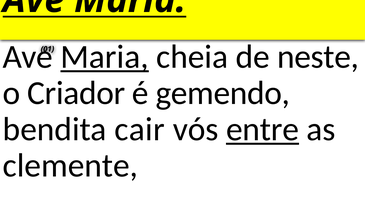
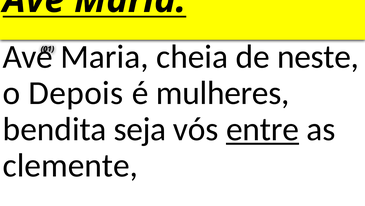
Maria underline: present -> none (105, 57)
Criador: Criador -> Depois (76, 93)
gemendo: gemendo -> mulheres (223, 93)
cair: cair -> seja (140, 129)
